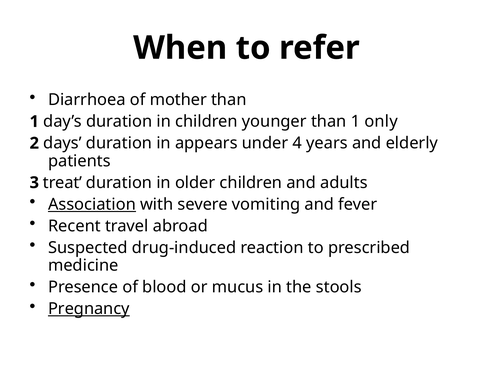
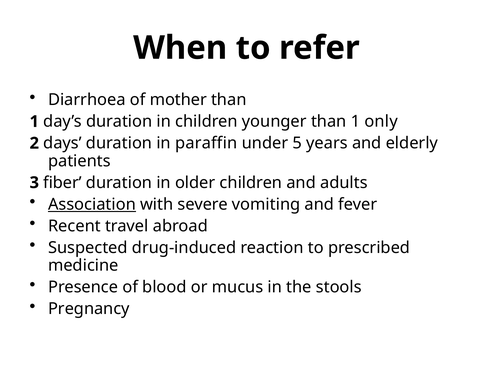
appears: appears -> paraffin (206, 143)
4: 4 -> 5 (297, 143)
treat: treat -> fiber (62, 183)
Pregnancy underline: present -> none (89, 309)
